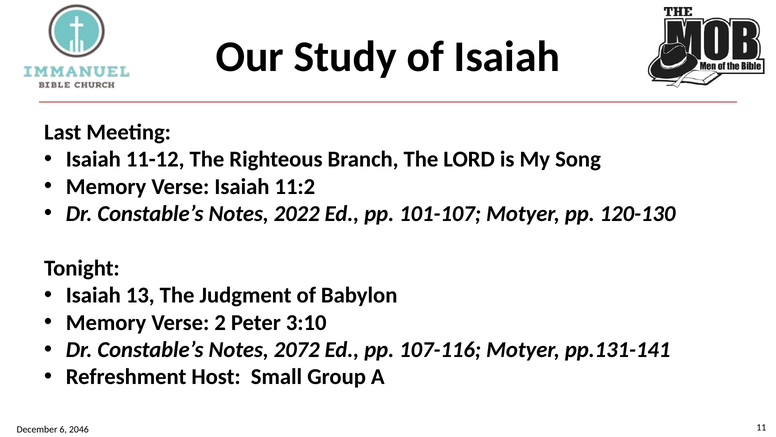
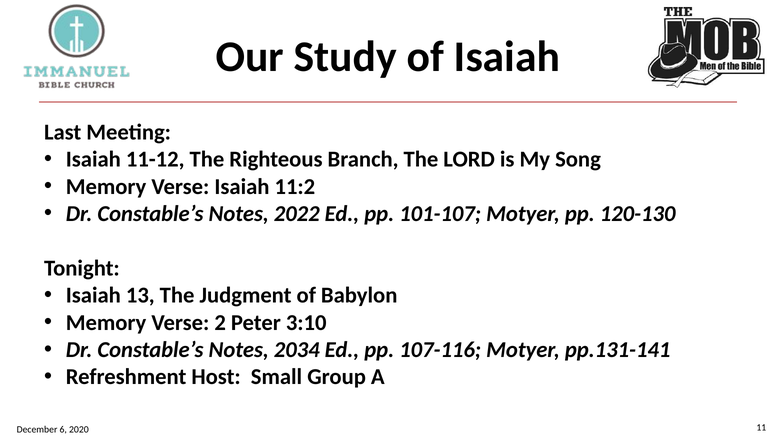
2072: 2072 -> 2034 (297, 349)
2046: 2046 -> 2020 (79, 429)
